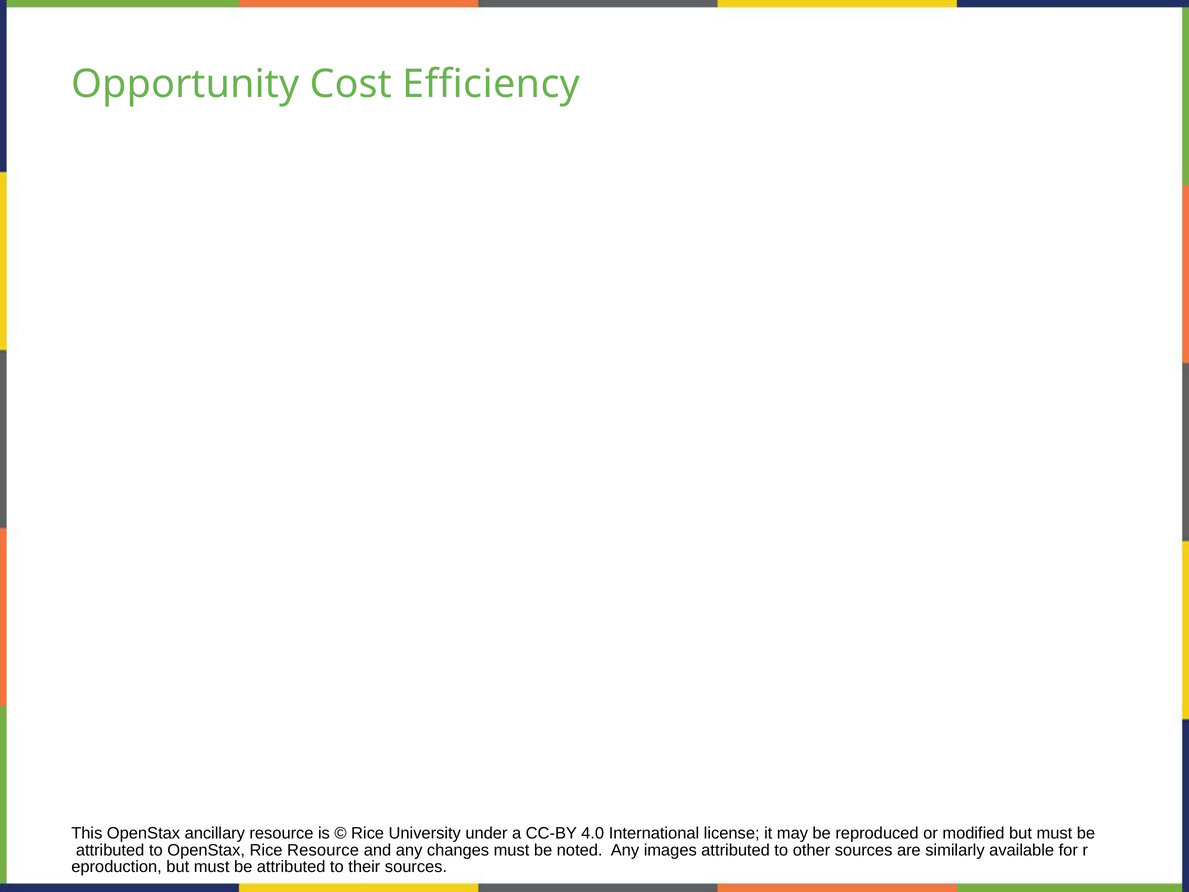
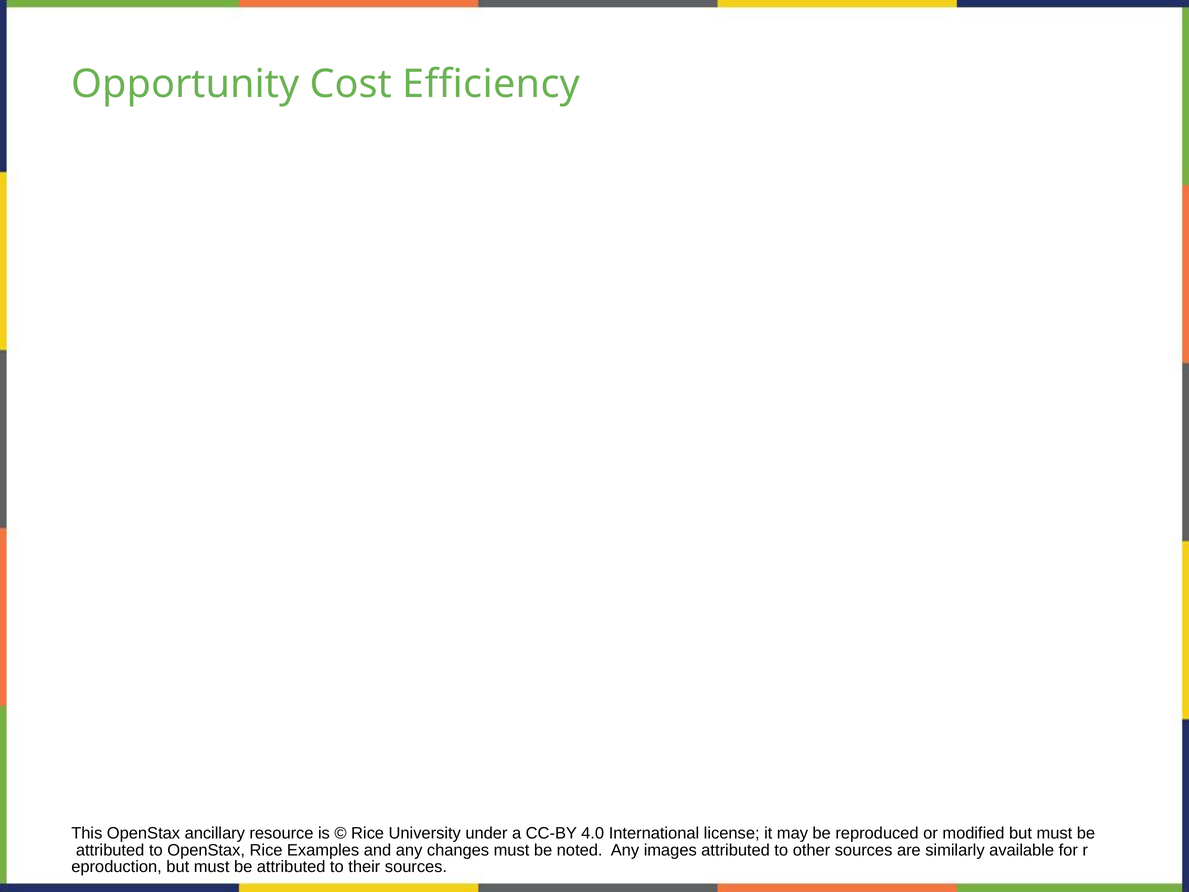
Rice Resource: Resource -> Examples (323, 850)
